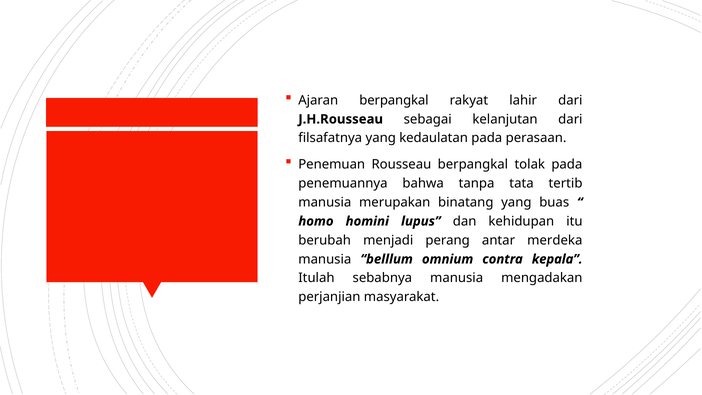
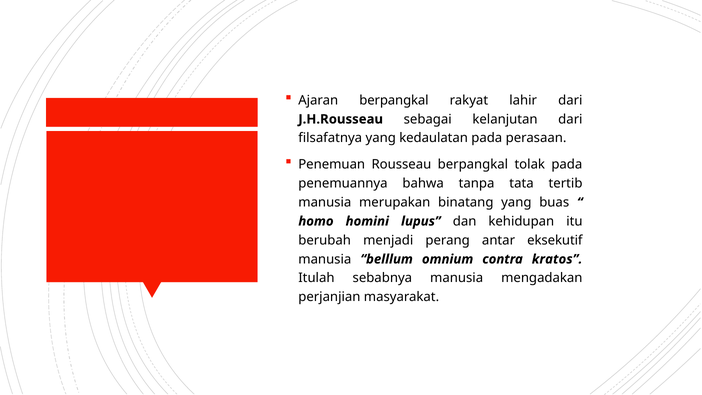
merdeka: merdeka -> eksekutif (555, 240)
kepala: kepala -> kratos (557, 259)
